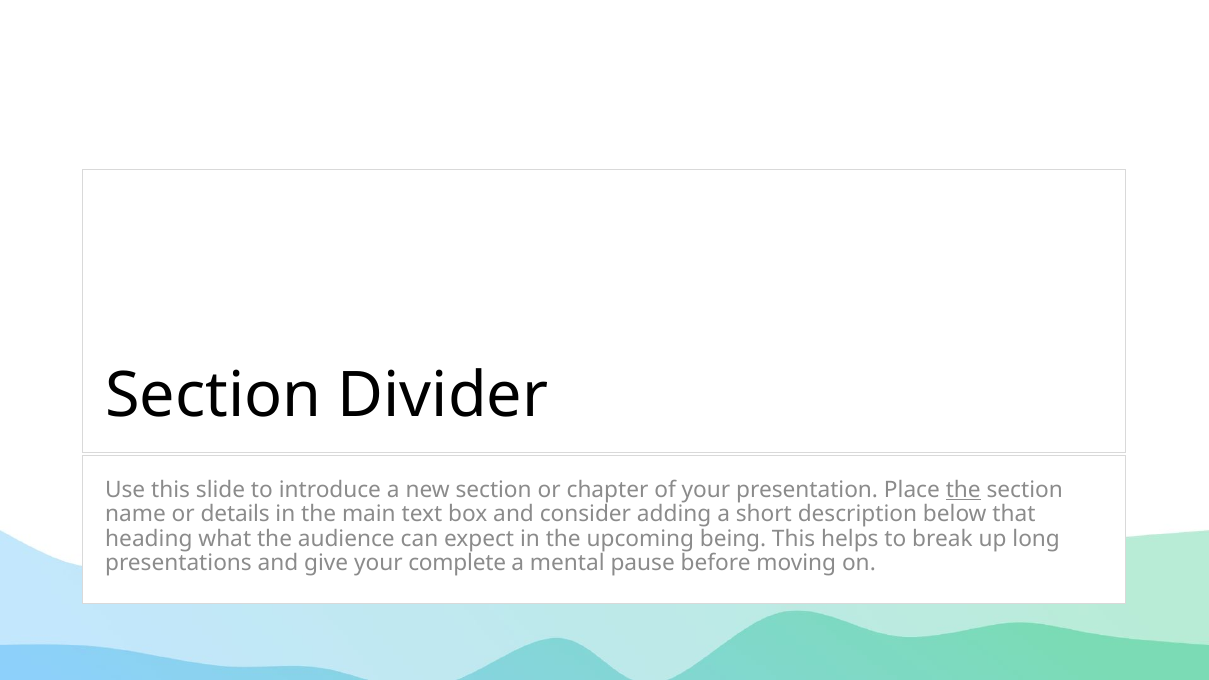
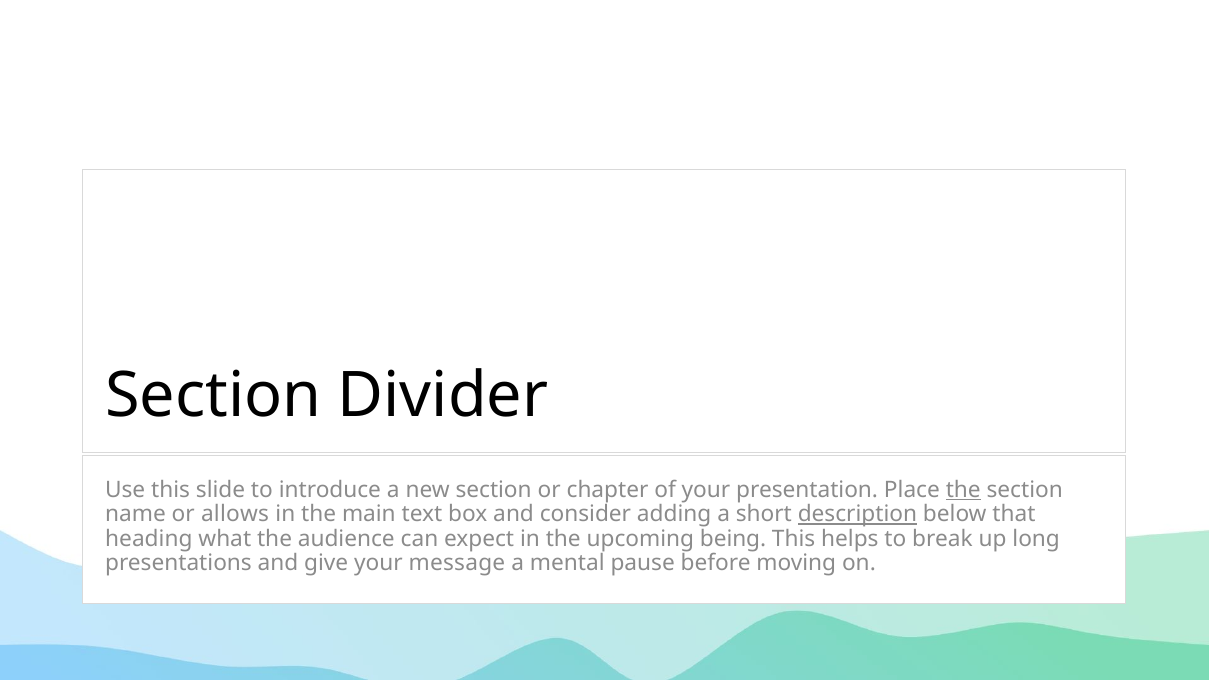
details: details -> allows (235, 514)
description underline: none -> present (857, 514)
complete: complete -> message (457, 563)
